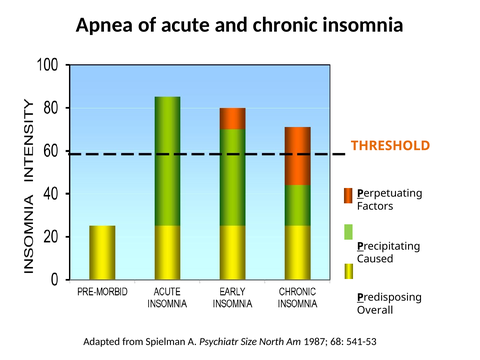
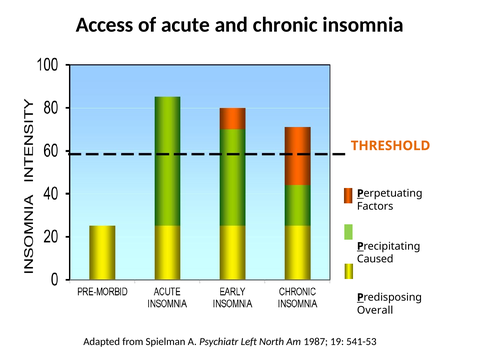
Apnea: Apnea -> Access (105, 25)
Size: Size -> Left (249, 341)
68: 68 -> 19 (337, 341)
